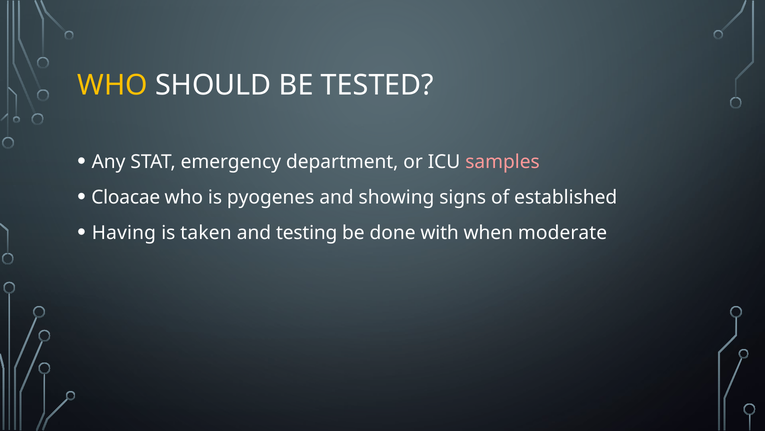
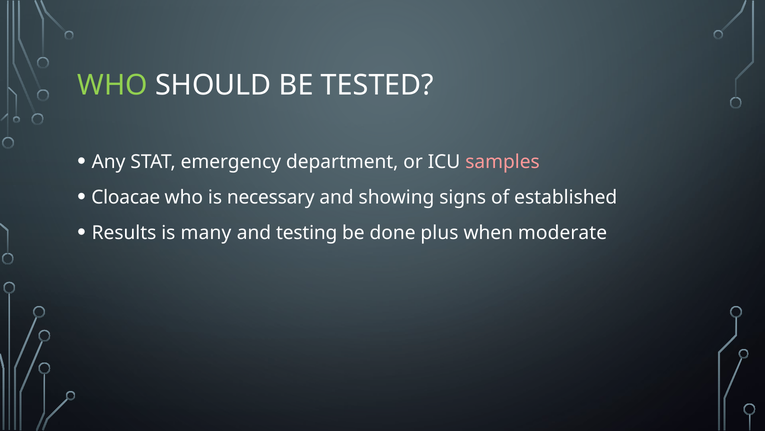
WHO colour: yellow -> light green (113, 85)
pyogenes: pyogenes -> necessary (271, 197)
Having: Having -> Results (124, 232)
taken: taken -> many (206, 232)
with: with -> plus (439, 232)
